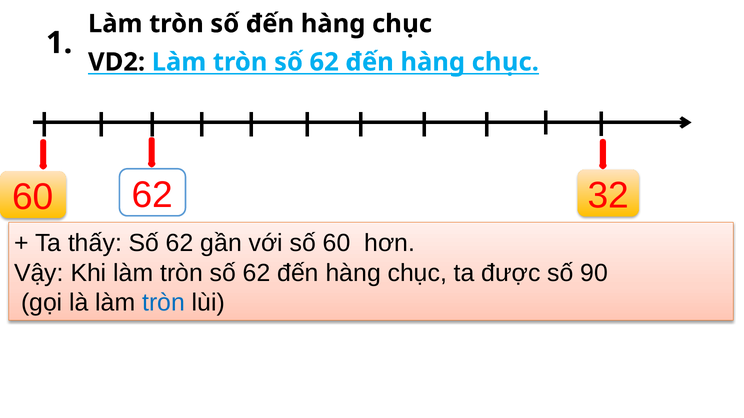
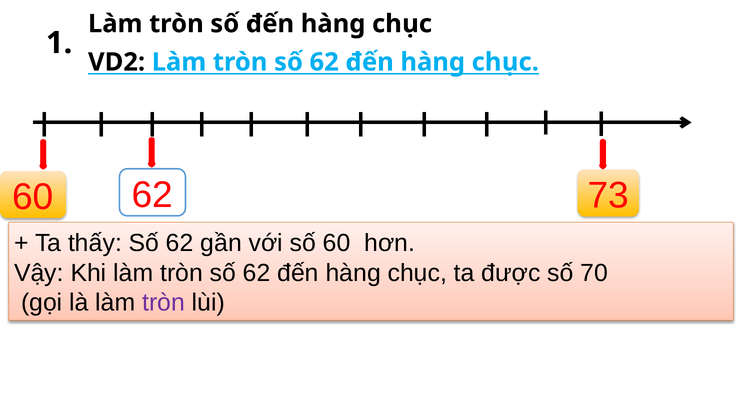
32: 32 -> 73 (608, 196)
90: 90 -> 70 (594, 273)
tròn colour: blue -> purple (164, 303)
